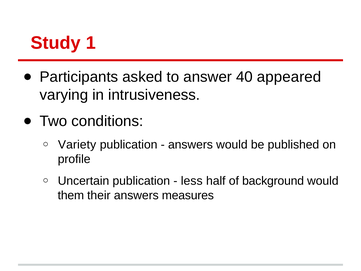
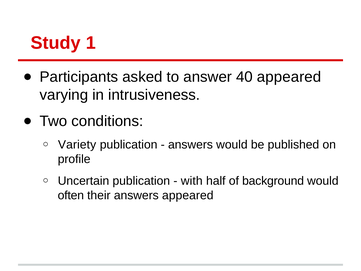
less: less -> with (192, 181)
them: them -> often (71, 195)
answers measures: measures -> appeared (188, 195)
